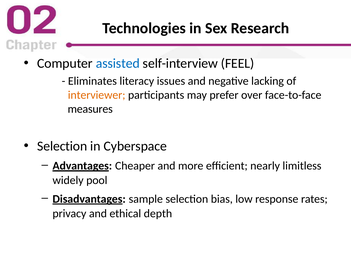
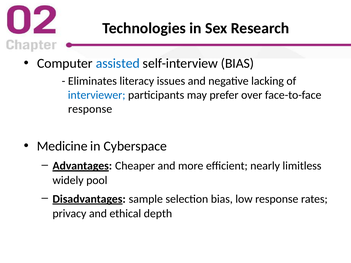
self-interview FEEL: FEEL -> BIAS (238, 64)
interviewer colour: orange -> blue (97, 95)
measures: measures -> response (90, 109)
Selection: Selection -> Medicine (62, 146)
